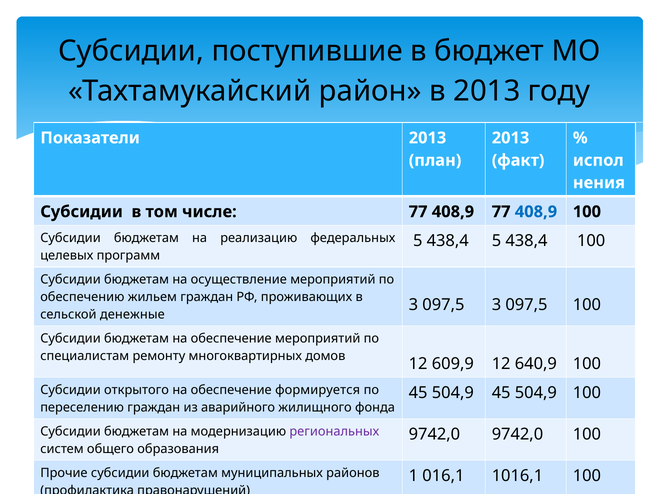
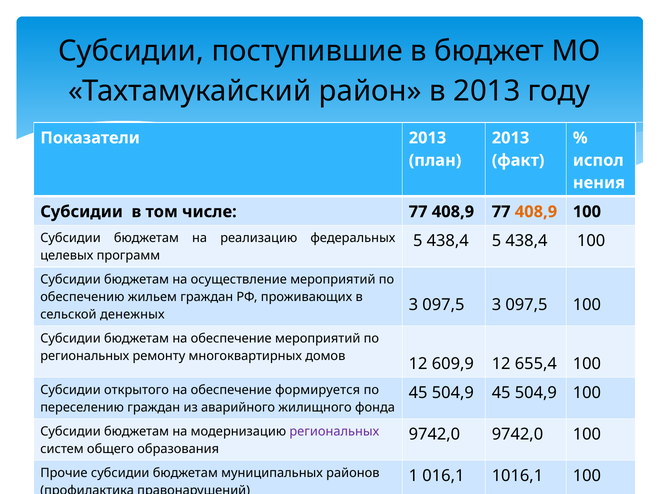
408,9 colour: blue -> orange (536, 212)
денежные: денежные -> денежных (132, 315)
специалистам: специалистам -> региональных (85, 356)
640,9: 640,9 -> 655,4 (536, 364)
